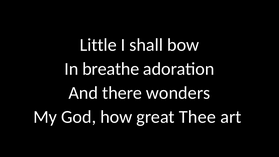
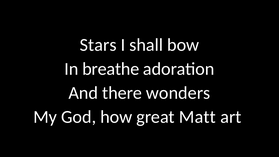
Little: Little -> Stars (98, 45)
Thee: Thee -> Matt (197, 117)
